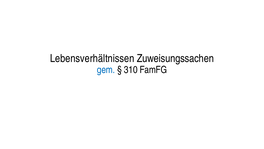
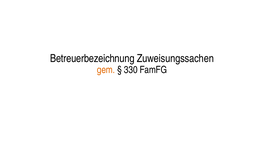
Lebensverhältnissen: Lebensverhältnissen -> Betreuerbezeichnung (92, 58)
gem colour: blue -> orange (106, 70)
310: 310 -> 330 (131, 70)
